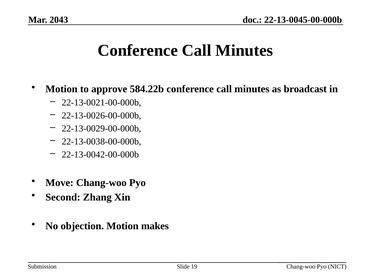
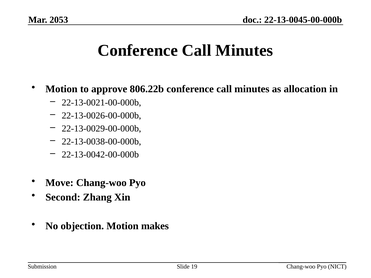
2043: 2043 -> 2053 (59, 20)
584.22b: 584.22b -> 806.22b (147, 89)
broadcast: broadcast -> allocation (305, 89)
